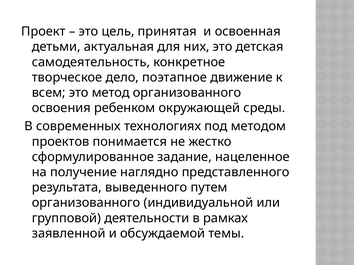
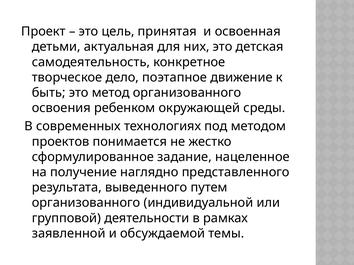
всем: всем -> быть (49, 93)
